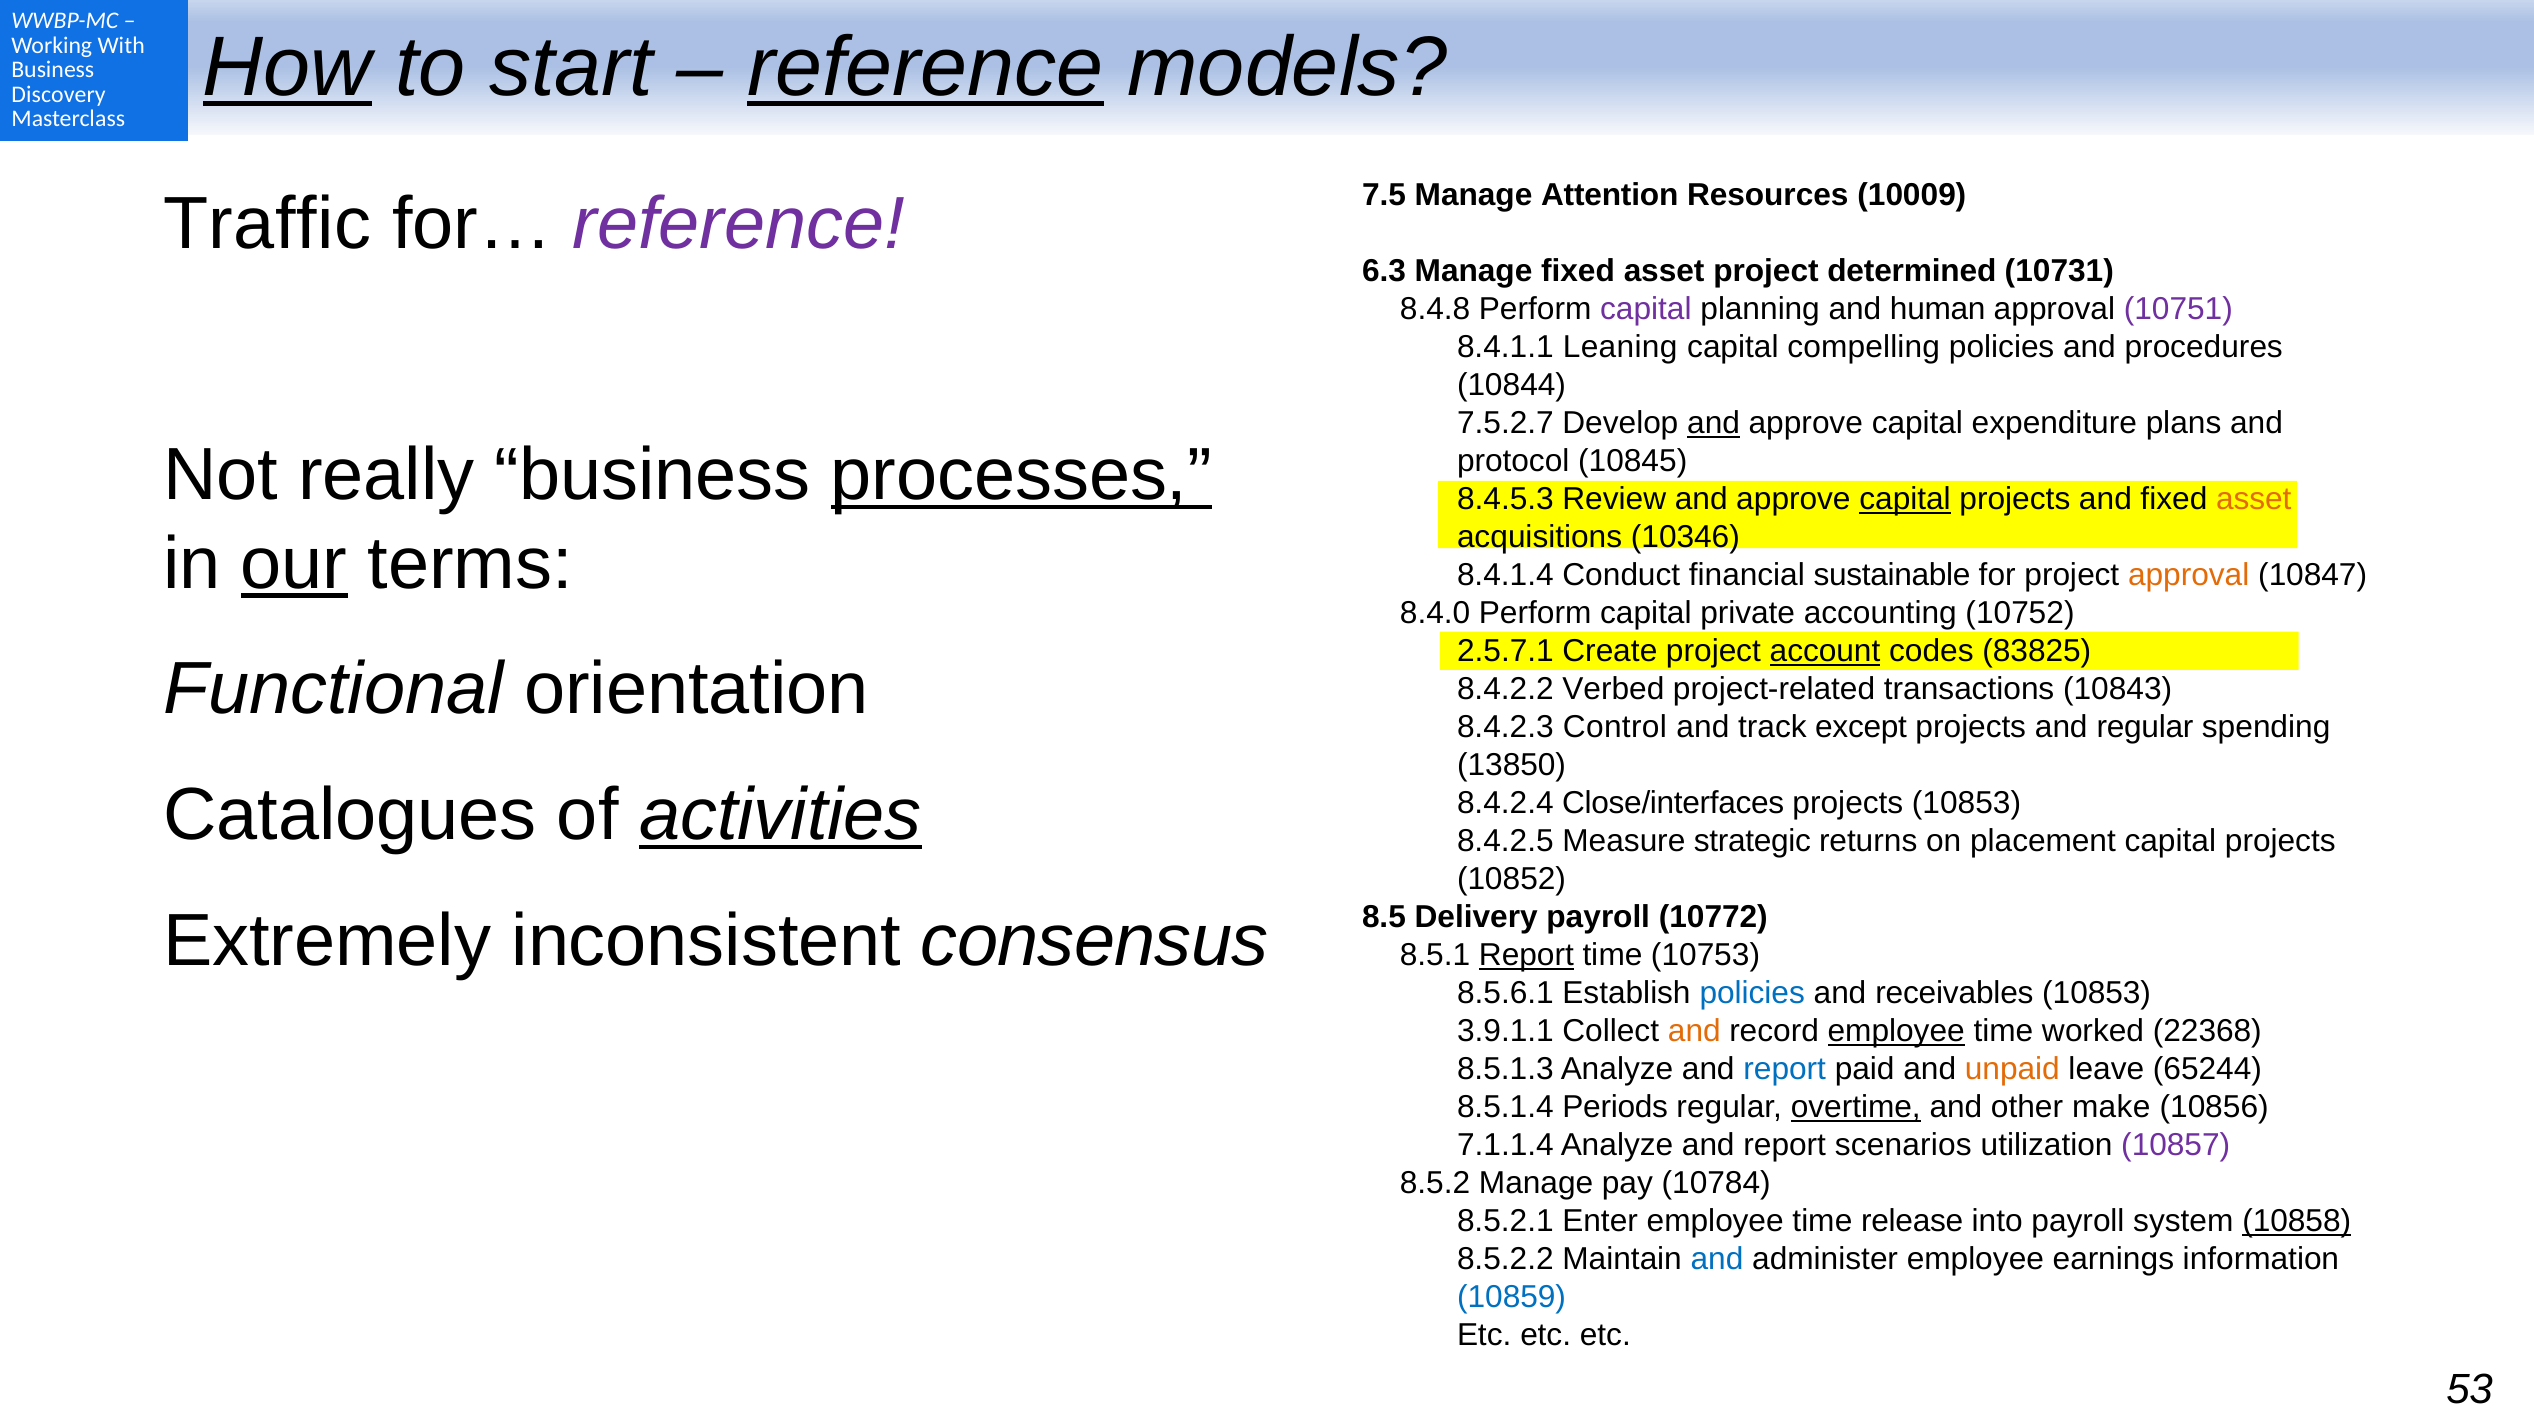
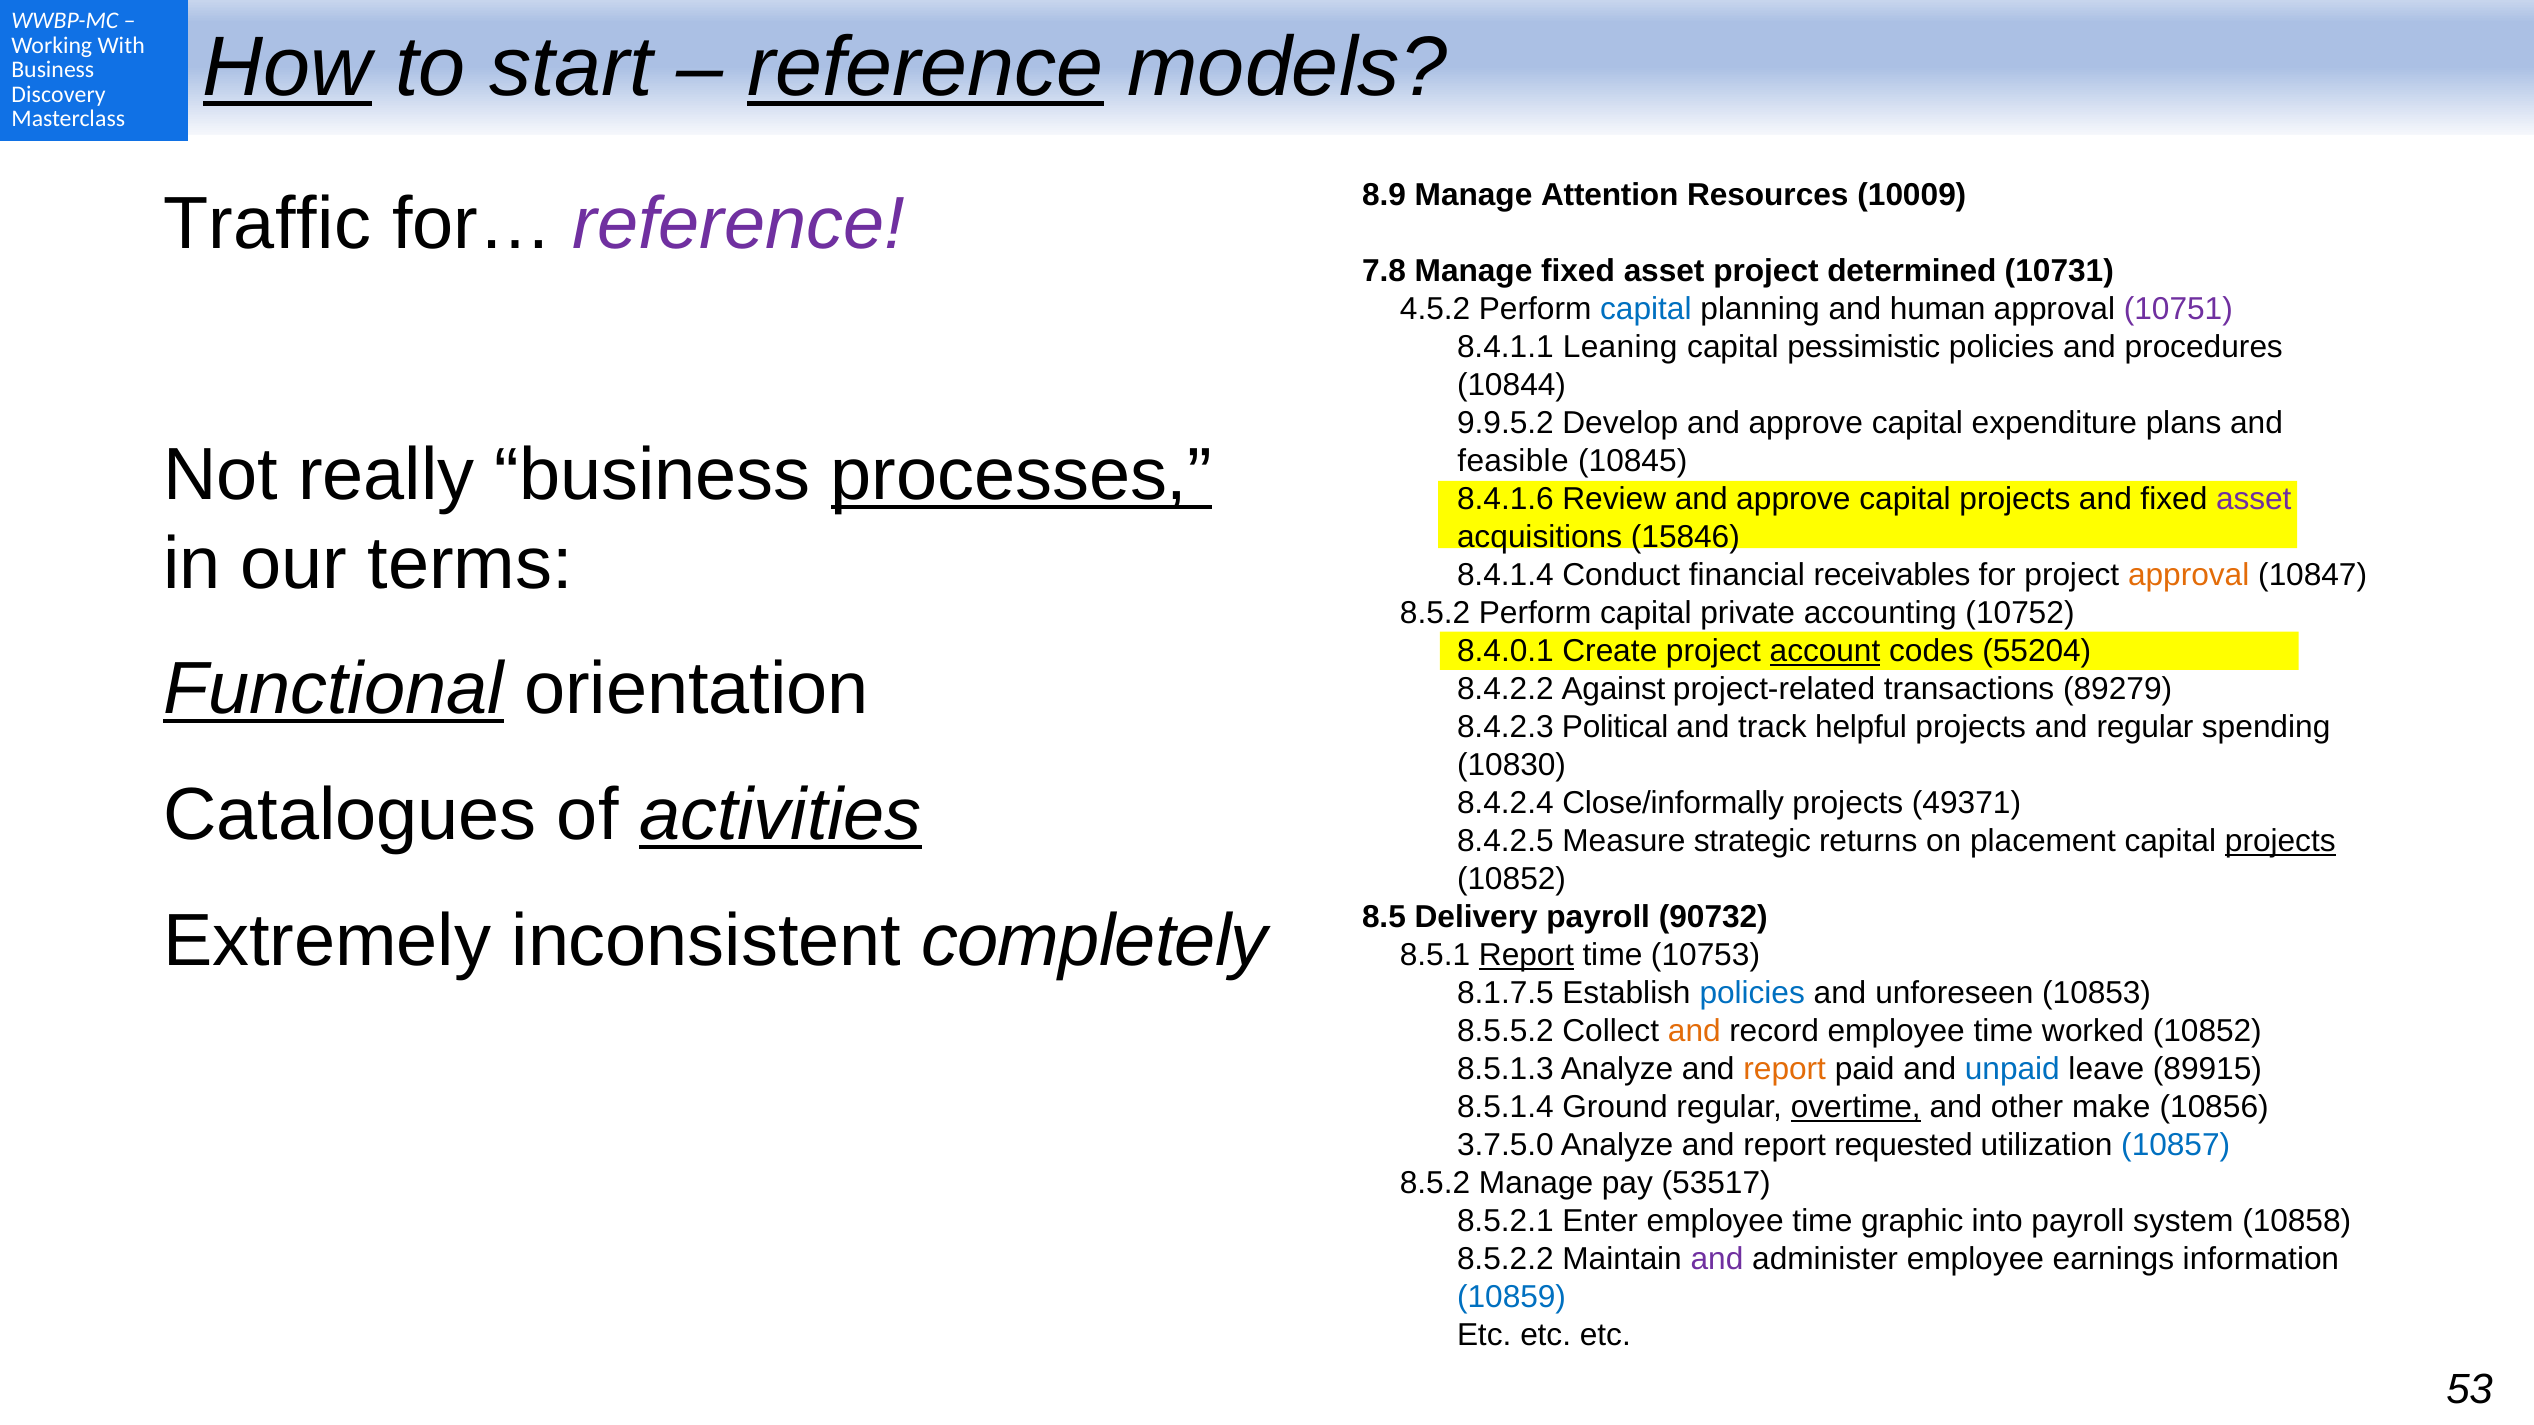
7.5: 7.5 -> 8.9 (1384, 195)
6.3: 6.3 -> 7.8 (1384, 271)
8.4.8: 8.4.8 -> 4.5.2 (1435, 309)
capital colour: purple -> blue (1646, 309)
compelling: compelling -> pessimistic (1864, 348)
7.5.2.7: 7.5.2.7 -> 9.9.5.2 (1505, 424)
and underline: present -> none (1714, 424)
protocol: protocol -> feasible (1513, 462)
8.4.5.3: 8.4.5.3 -> 8.4.1.6 (1505, 500)
capital underline: present -> none (1905, 500)
asset colour: orange -> purple (2254, 500)
10346: 10346 -> 15846 (1685, 538)
our underline: present -> none (294, 564)
sustainable: sustainable -> receivables (1892, 576)
8.4.0: 8.4.0 -> 8.5.2 (1435, 614)
2.5.7.1: 2.5.7.1 -> 8.4.0.1 (1505, 652)
83825: 83825 -> 55204 (2037, 652)
Functional underline: none -> present (334, 690)
Verbed: Verbed -> Against (1614, 690)
10843: 10843 -> 89279 (2118, 690)
Control: Control -> Political (1615, 728)
except: except -> helpful (1861, 728)
13850: 13850 -> 10830 (1512, 766)
Close/interfaces: Close/interfaces -> Close/informally (1673, 804)
projects 10853: 10853 -> 49371 (1967, 804)
projects underline: none -> present (2280, 842)
10772: 10772 -> 90732 (1713, 918)
consensus: consensus -> completely (1095, 941)
8.5.6.1: 8.5.6.1 -> 8.1.7.5 (1505, 994)
receivables: receivables -> unforeseen (1954, 994)
3.9.1.1: 3.9.1.1 -> 8.5.5.2 (1505, 1032)
employee underline: present -> none (1896, 1032)
worked 22368: 22368 -> 10852 (2207, 1032)
report colour: blue -> orange (1785, 1070)
unpaid colour: orange -> blue (2012, 1070)
65244: 65244 -> 89915 (2207, 1070)
Periods: Periods -> Ground (1615, 1108)
7.1.1.4: 7.1.1.4 -> 3.7.5.0 (1505, 1146)
scenarios: scenarios -> requested (1904, 1146)
10857 colour: purple -> blue (2176, 1146)
10784: 10784 -> 53517 (1716, 1184)
release: release -> graphic (1912, 1222)
10858 underline: present -> none (2297, 1222)
and colour: blue -> purple (1717, 1260)
